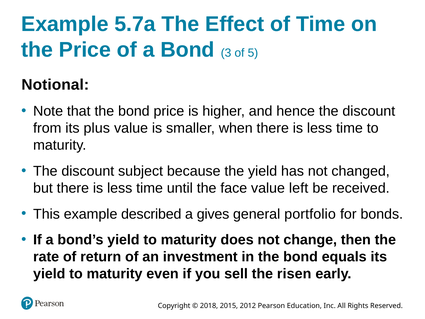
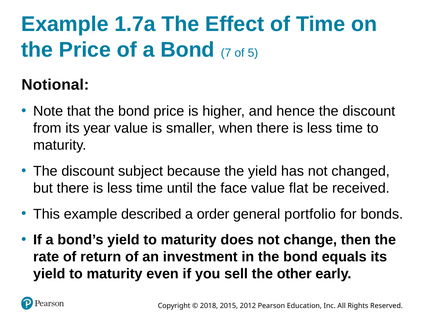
5.7a: 5.7a -> 1.7a (135, 24)
3: 3 -> 7 (226, 53)
plus: plus -> year (97, 128)
left: left -> flat (299, 188)
gives: gives -> order (213, 214)
risen: risen -> other (294, 274)
